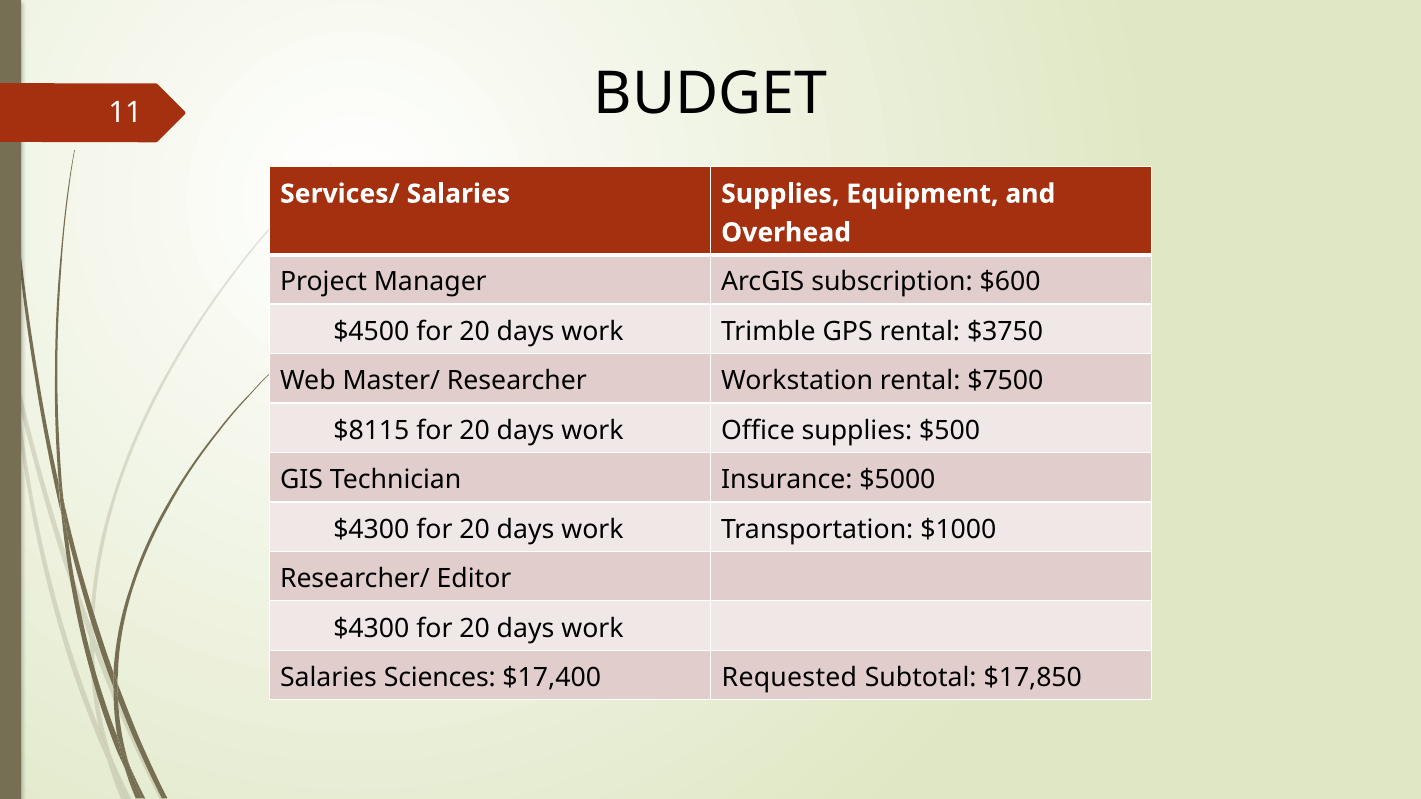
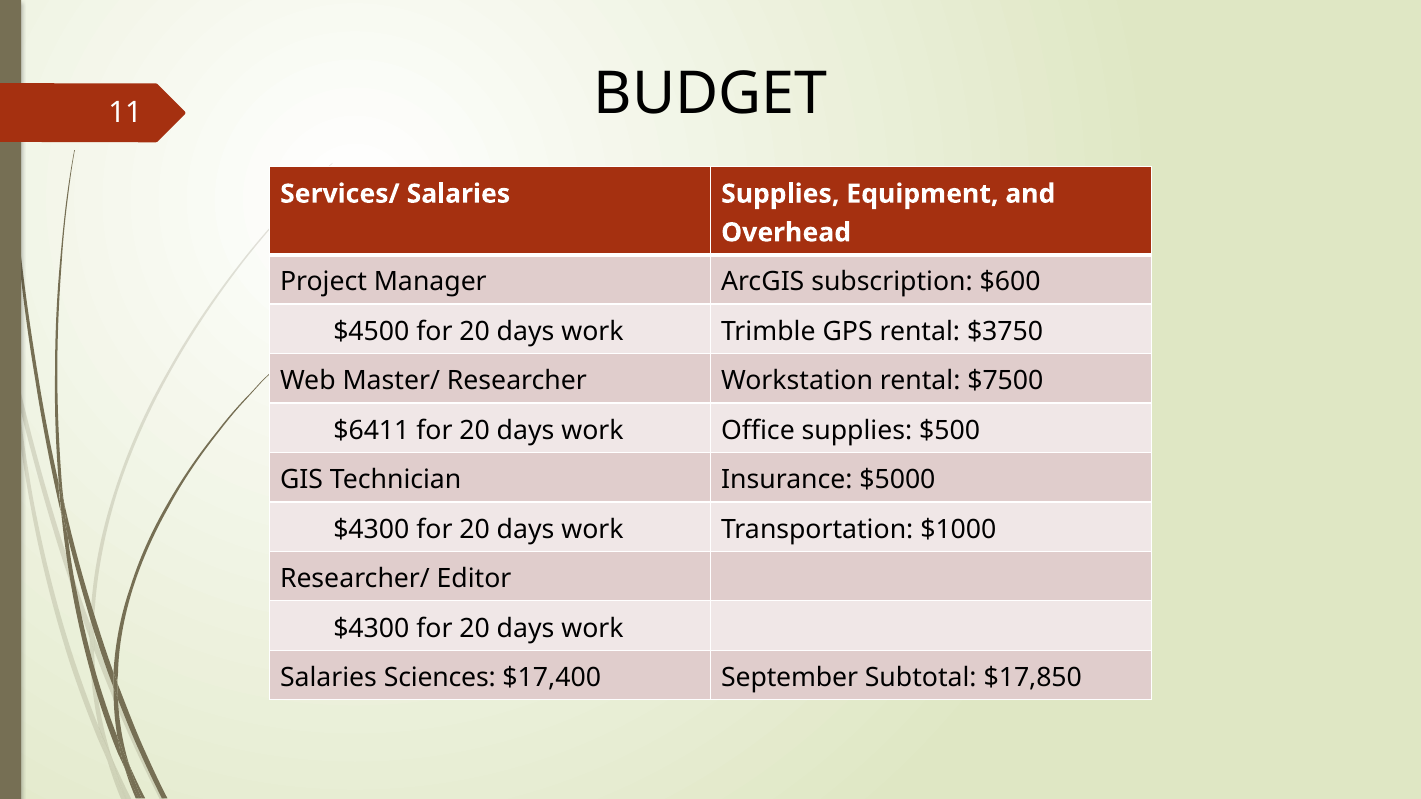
$8115: $8115 -> $6411 (371, 431)
Requested: Requested -> September (790, 678)
